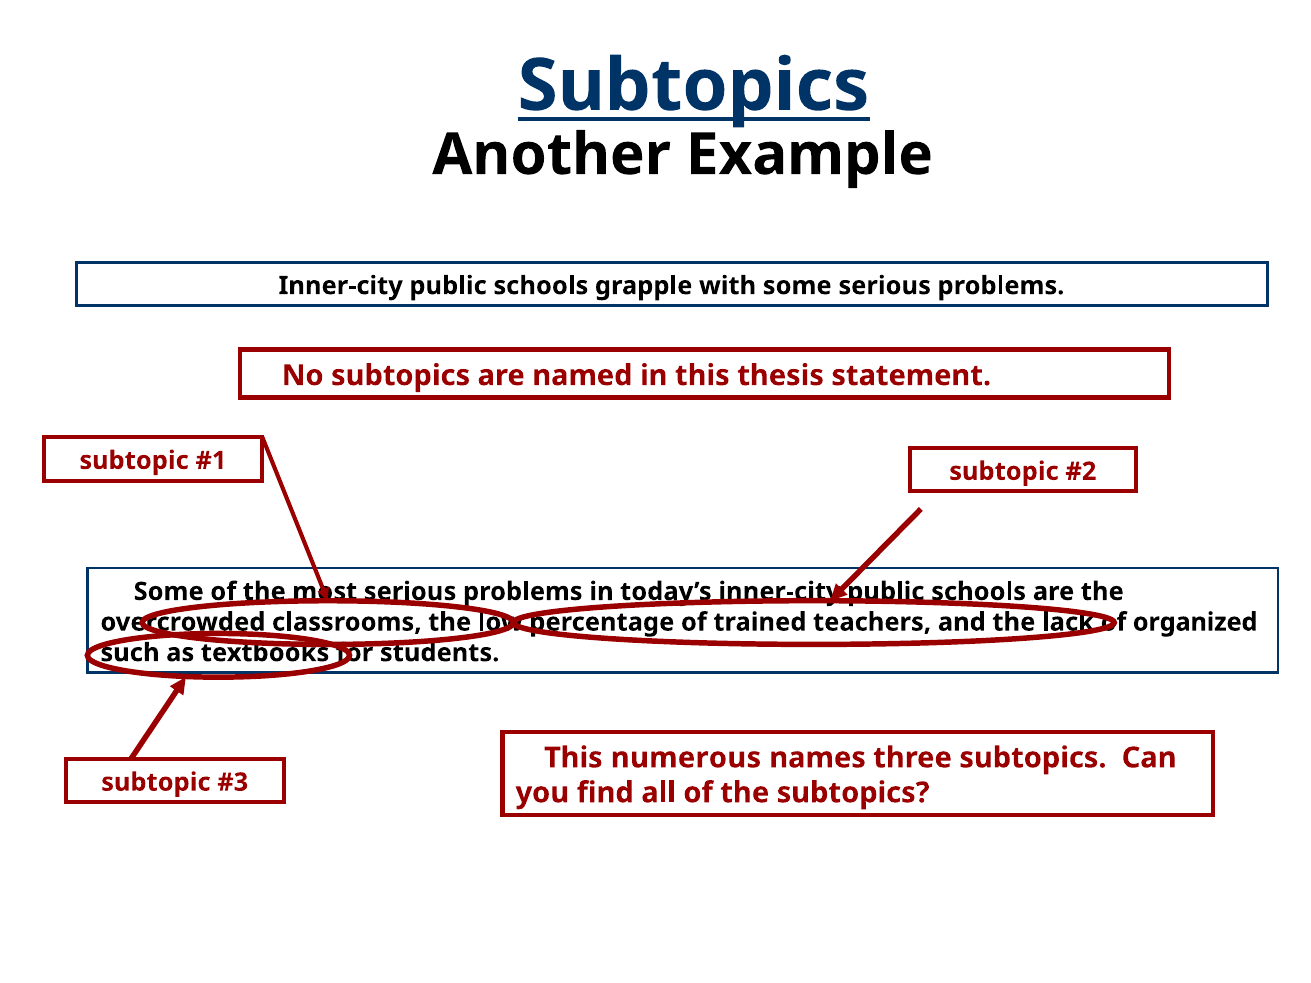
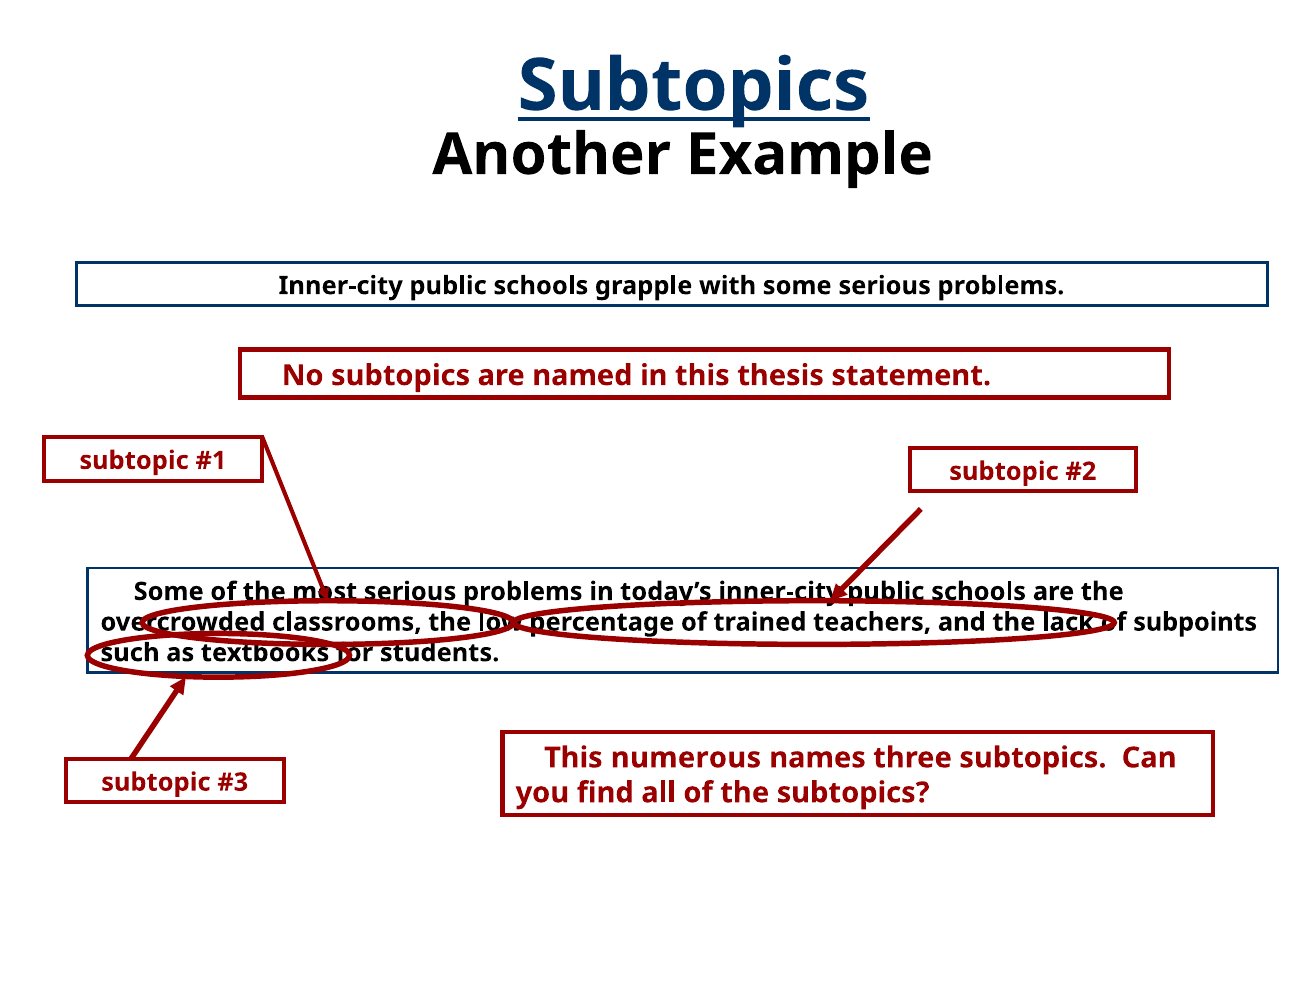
organized: organized -> subpoints (1195, 622)
